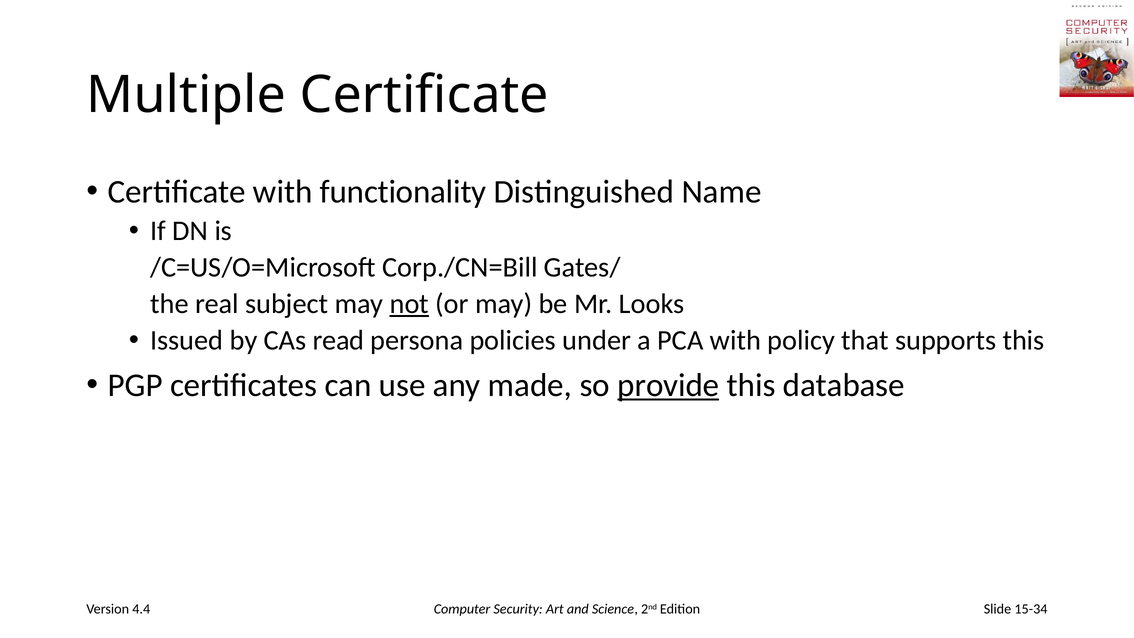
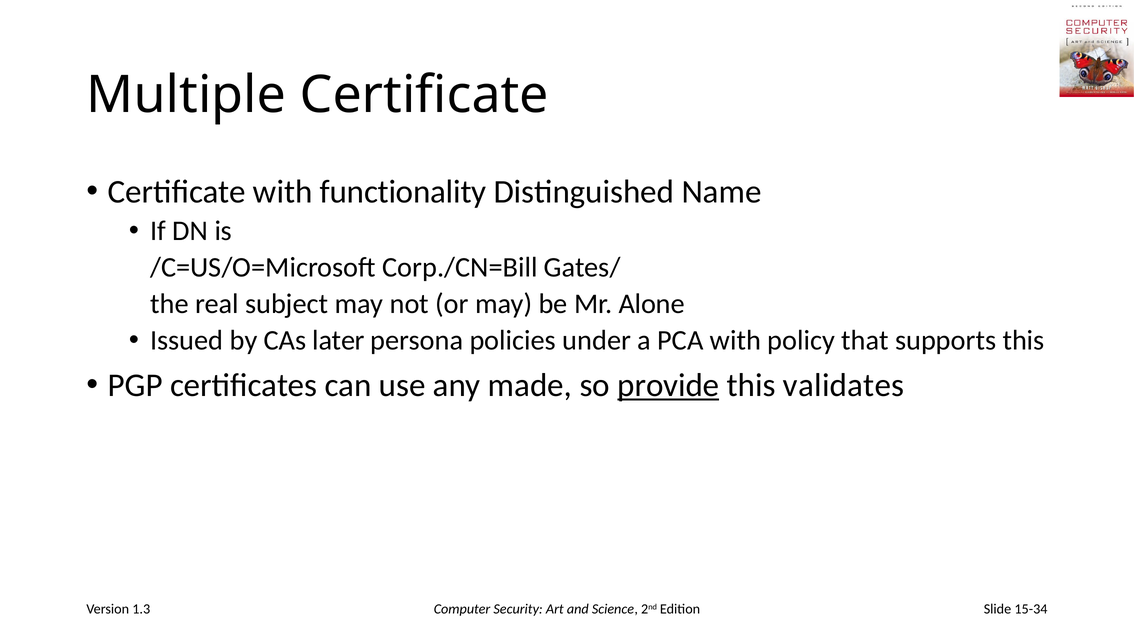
not underline: present -> none (409, 304)
Looks: Looks -> Alone (652, 304)
read: read -> later (338, 340)
database: database -> validates (844, 385)
4.4: 4.4 -> 1.3 (141, 609)
